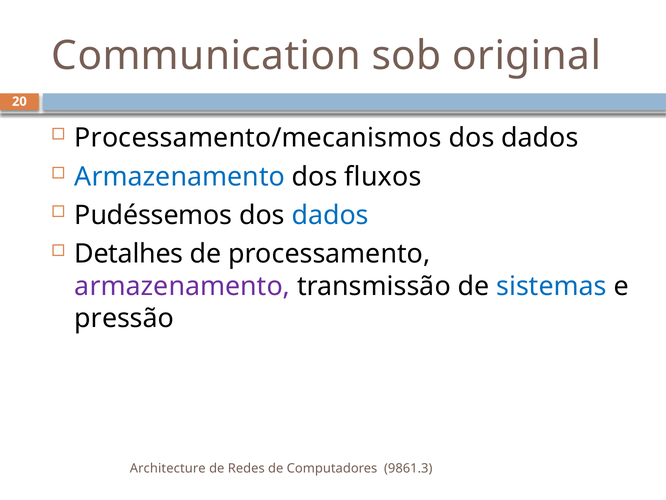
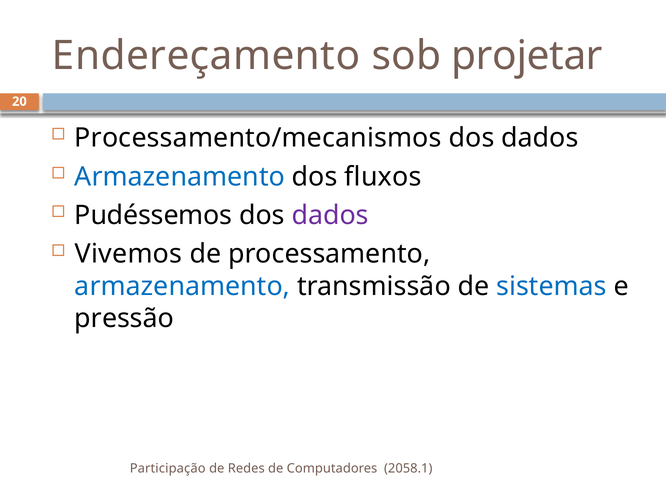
Communication: Communication -> Endereçamento (206, 56)
original: original -> projetar (527, 56)
dados colour: blue -> purple (330, 215)
Detalhes: Detalhes -> Vivemos (129, 254)
armazenamento colour: purple -> blue (182, 286)
Architecture: Architecture -> Participação (168, 468)
9861.3: 9861.3 -> 2058.1 (408, 468)
